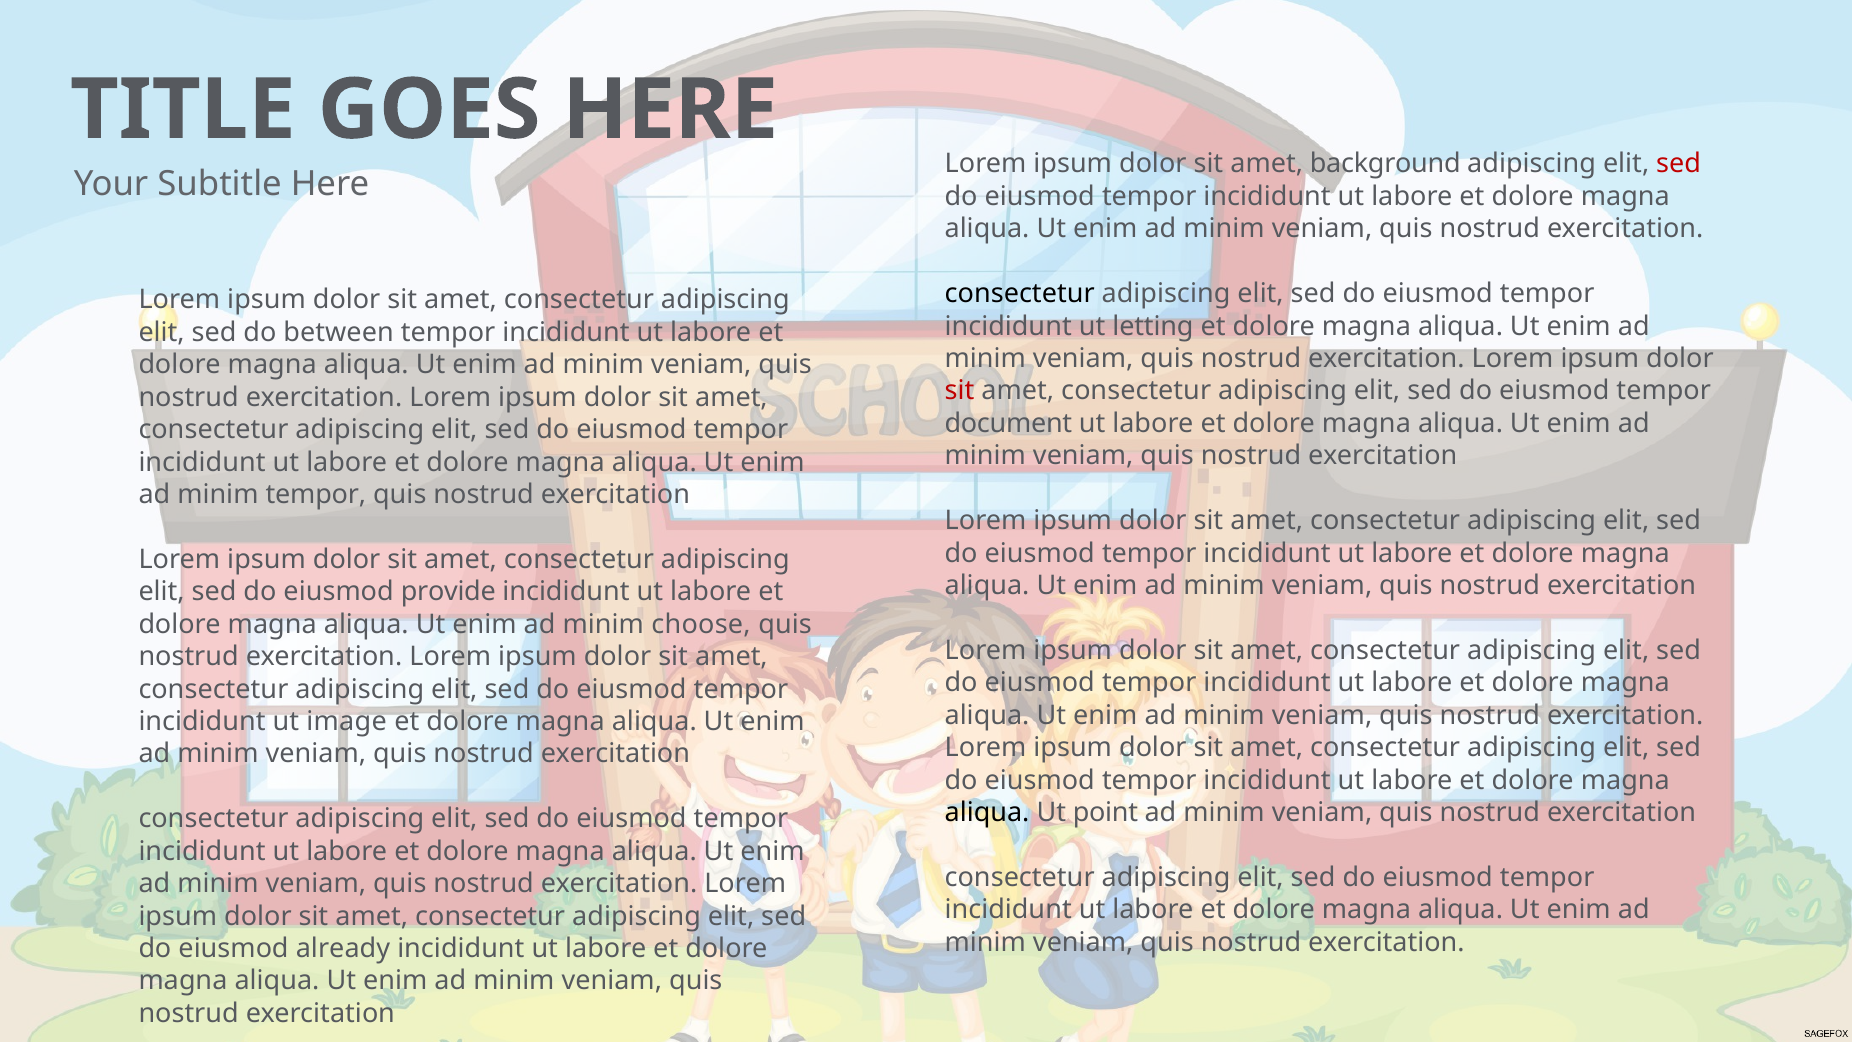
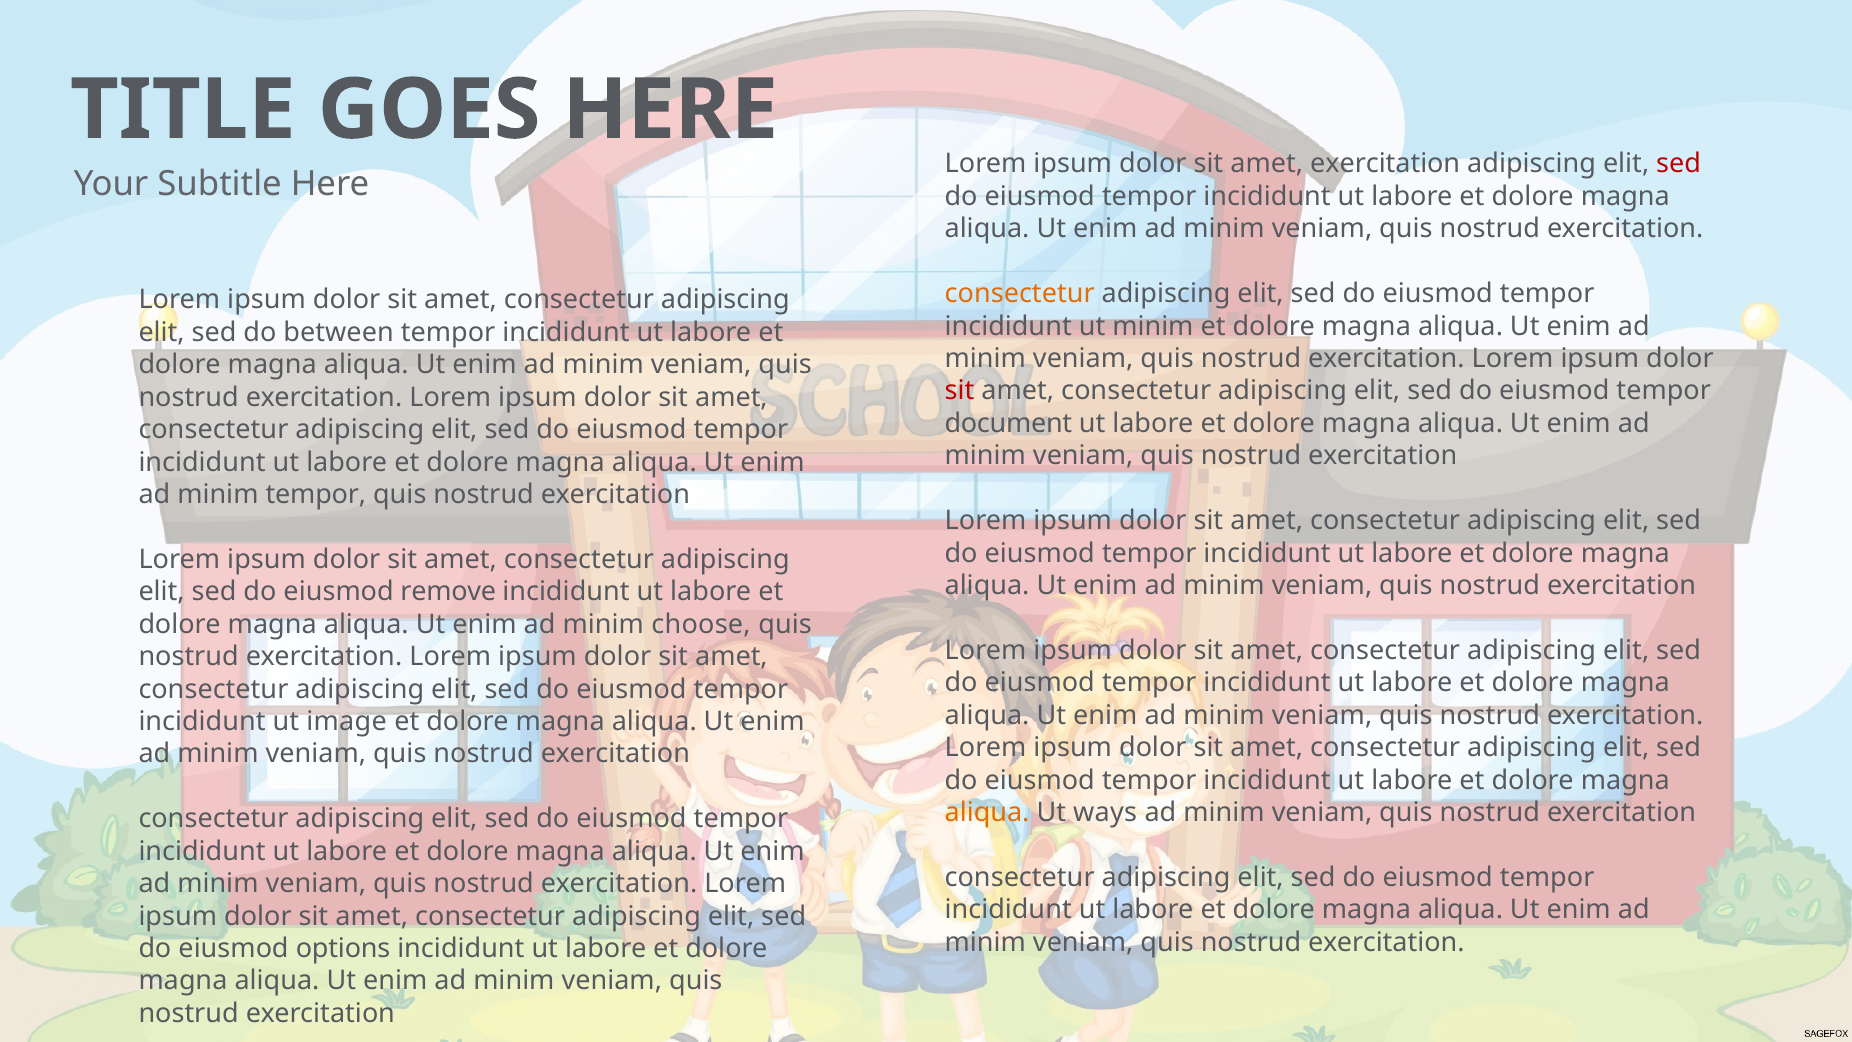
amet background: background -> exercitation (1385, 164)
consectetur colour: black -> orange (1020, 294)
ut letting: letting -> minim (1153, 326)
provide: provide -> remove (448, 592)
aliqua colour: black -> orange (987, 813)
point: point -> ways (1105, 813)
already: already -> options (343, 948)
